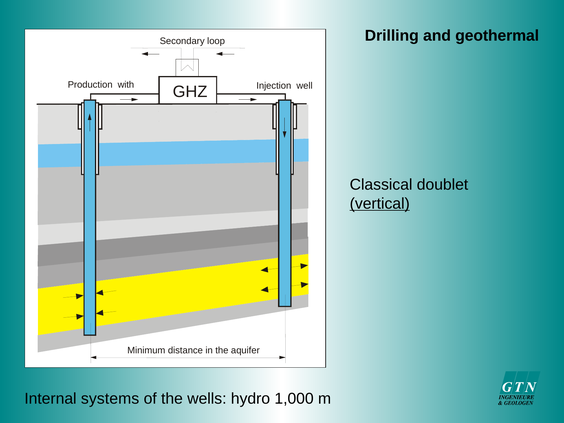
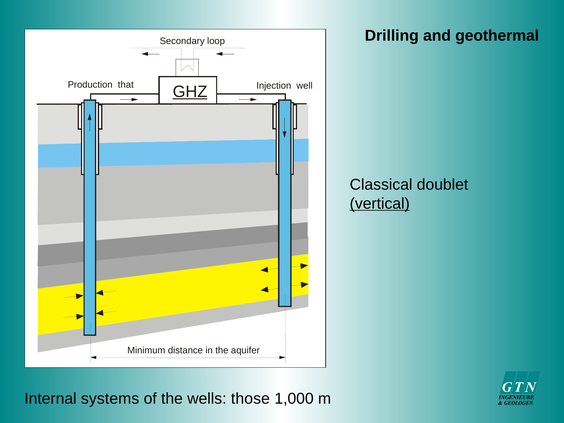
with: with -> that (126, 85)
GHZ underline: none -> present (190, 92)
hydro: hydro -> those (250, 399)
